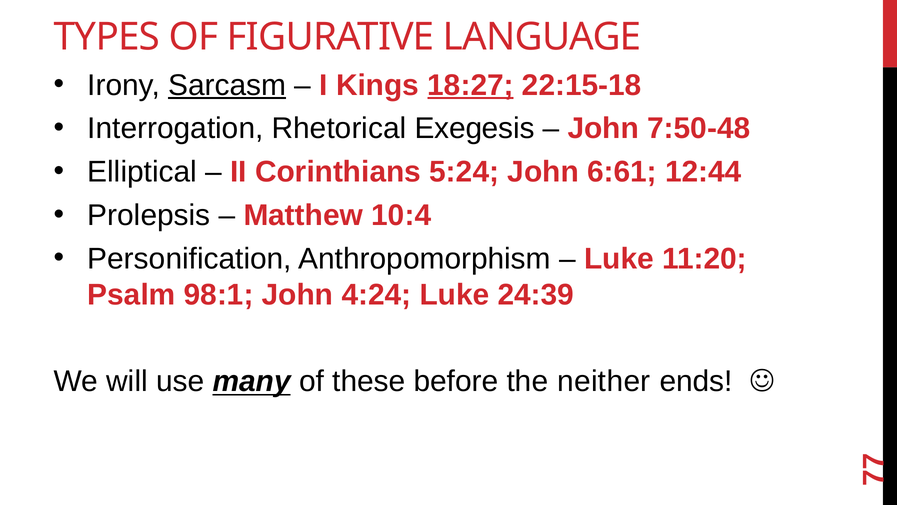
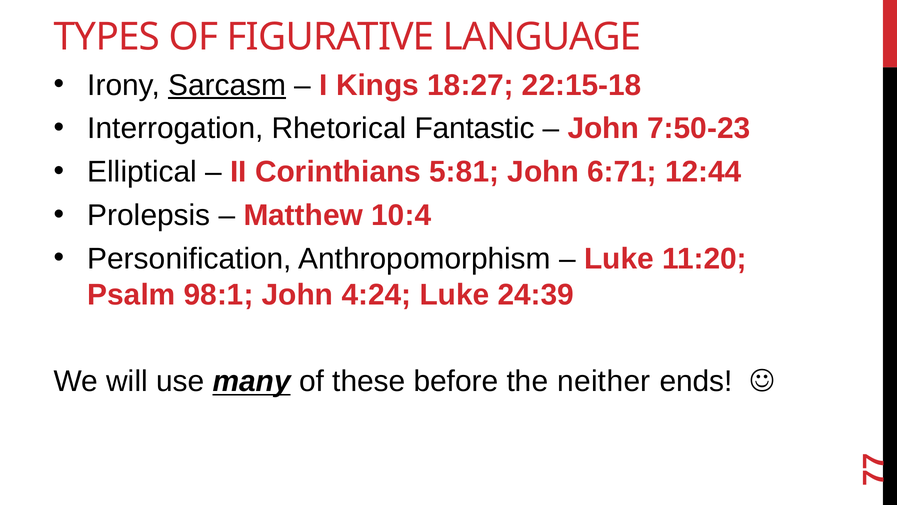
18:27 underline: present -> none (471, 85)
Exegesis: Exegesis -> Fantastic (475, 128)
7:50-48: 7:50-48 -> 7:50-23 (699, 128)
5:24: 5:24 -> 5:81 (464, 172)
6:61: 6:61 -> 6:71 (622, 172)
